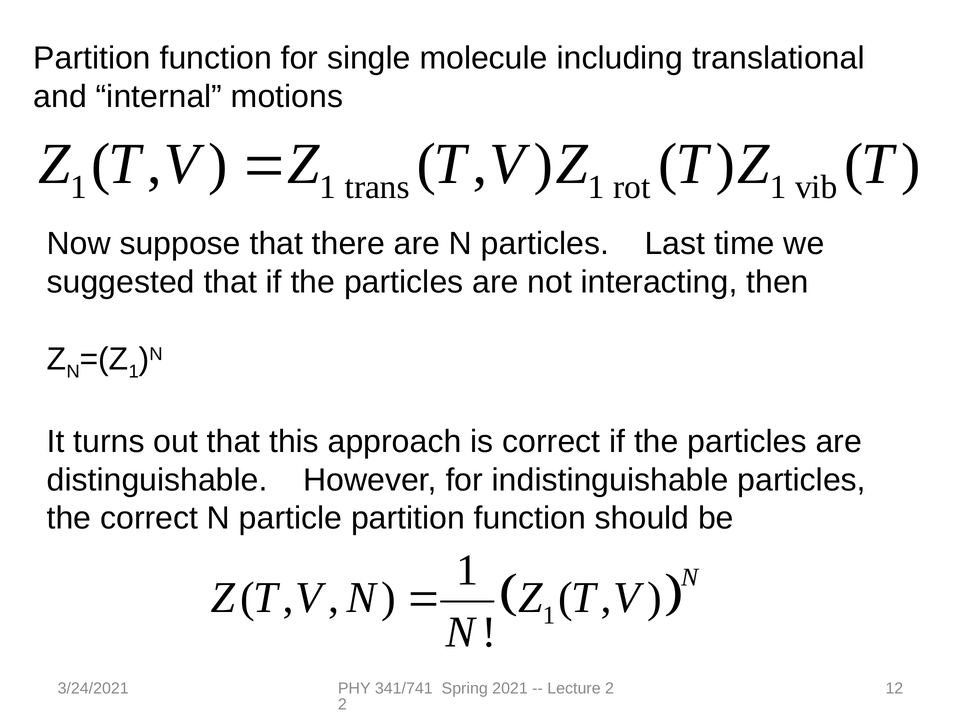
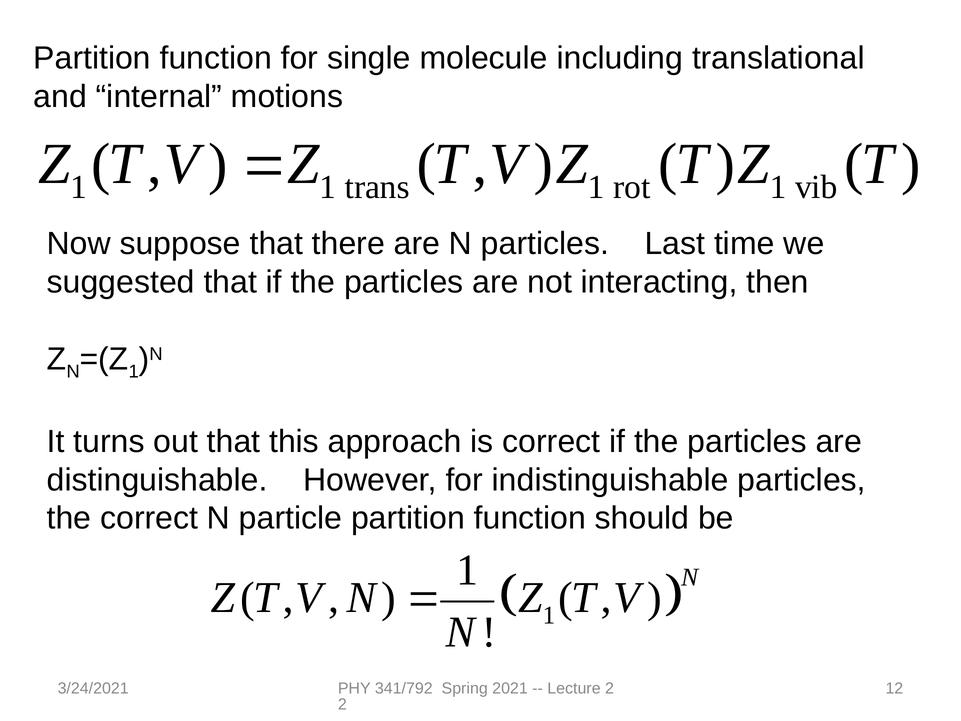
341/741: 341/741 -> 341/792 (404, 688)
